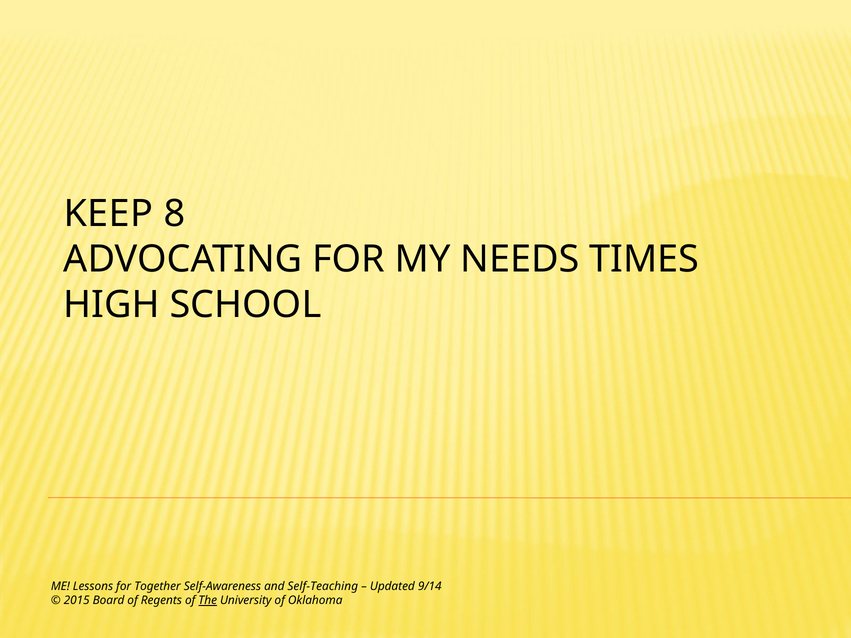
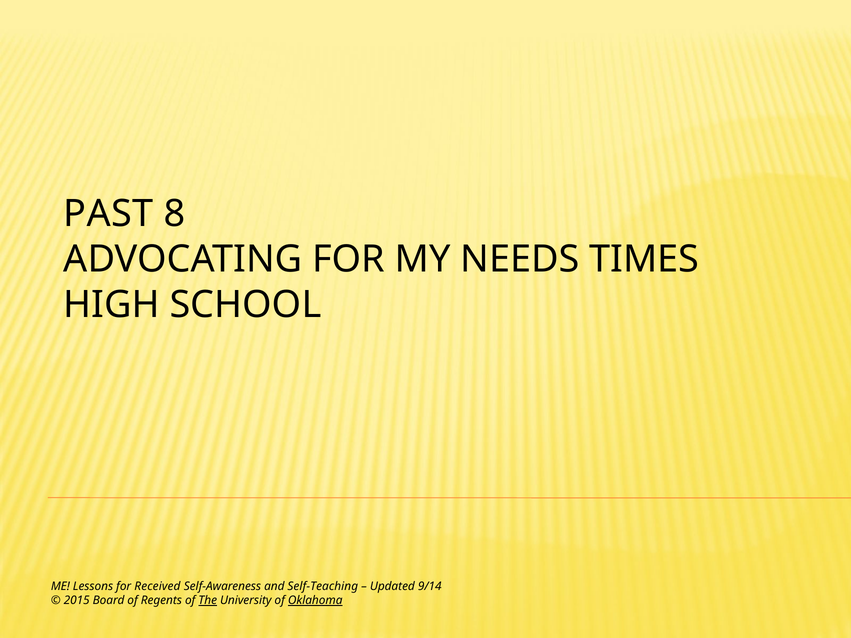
KEEP: KEEP -> PAST (108, 214)
Together: Together -> Received (157, 587)
Oklahoma underline: none -> present (315, 601)
